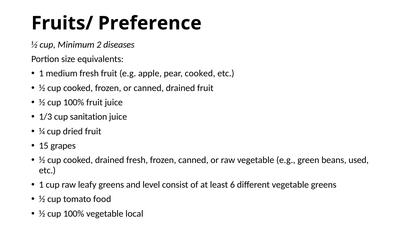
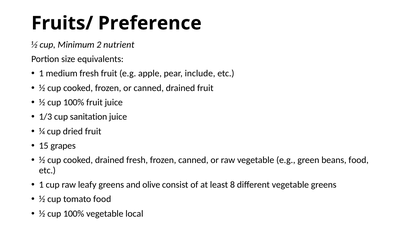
diseases: diseases -> nutrient (119, 45)
pear cooked: cooked -> include (200, 73)
beans used: used -> food (359, 160)
level: level -> olive (151, 184)
6: 6 -> 8 (232, 184)
